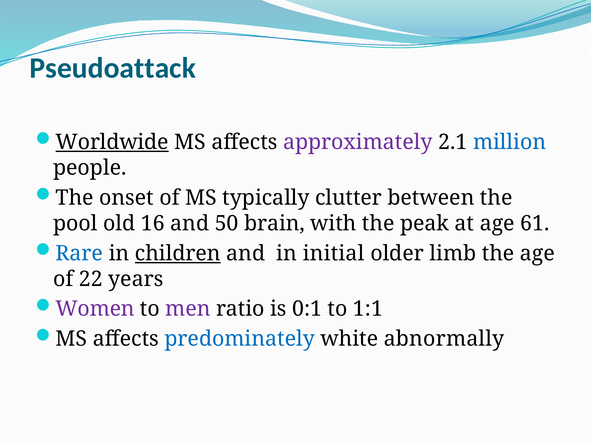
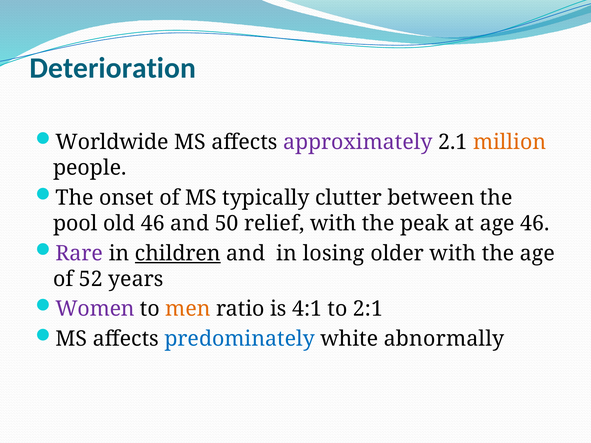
Pseudoattack: Pseudoattack -> Deterioration (113, 68)
Worldwide underline: present -> none (112, 142)
million colour: blue -> orange (510, 142)
old 16: 16 -> 46 (153, 224)
brain: brain -> relief (274, 224)
age 61: 61 -> 46 (535, 224)
Rare colour: blue -> purple (79, 254)
initial: initial -> losing (334, 254)
older limb: limb -> with (453, 254)
22: 22 -> 52 (91, 279)
men colour: purple -> orange (188, 309)
0:1: 0:1 -> 4:1 (307, 309)
1:1: 1:1 -> 2:1 (368, 309)
